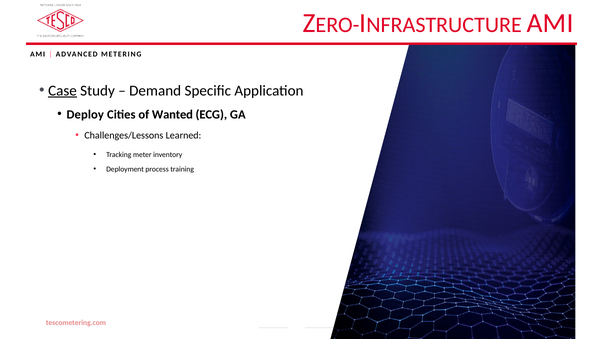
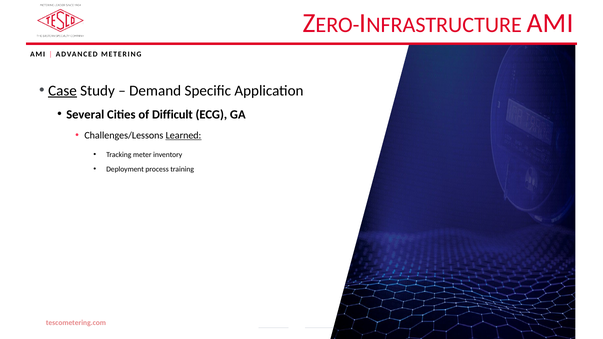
Deploy: Deploy -> Several (85, 115)
Wanted: Wanted -> Difficult (172, 115)
Learned underline: none -> present (183, 135)
